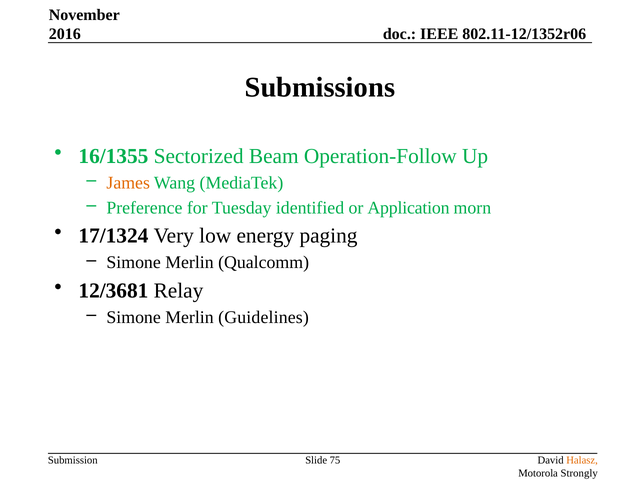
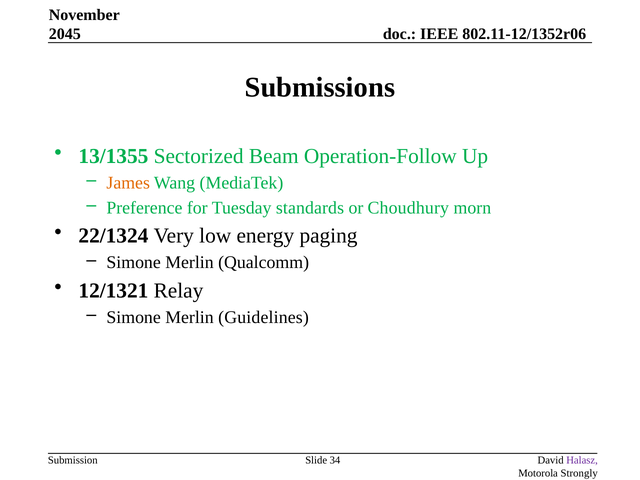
2016: 2016 -> 2045 (65, 34)
16/1355: 16/1355 -> 13/1355 (113, 156)
identified: identified -> standards (310, 208)
Application: Application -> Choudhury (408, 208)
17/1324: 17/1324 -> 22/1324 (113, 236)
12/3681: 12/3681 -> 12/1321 (113, 291)
75: 75 -> 34 (335, 460)
Halasz colour: orange -> purple (582, 460)
